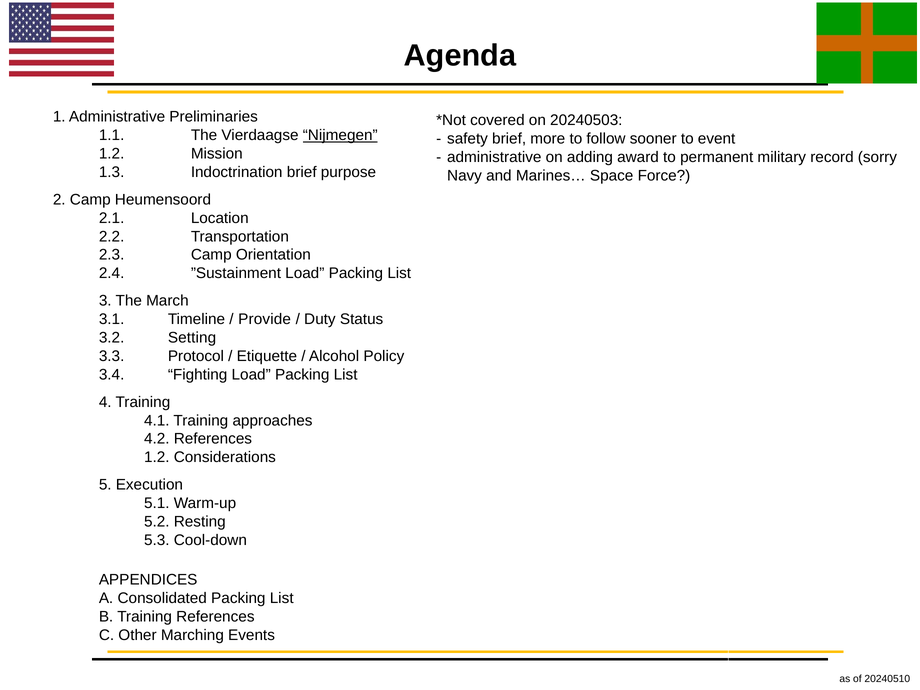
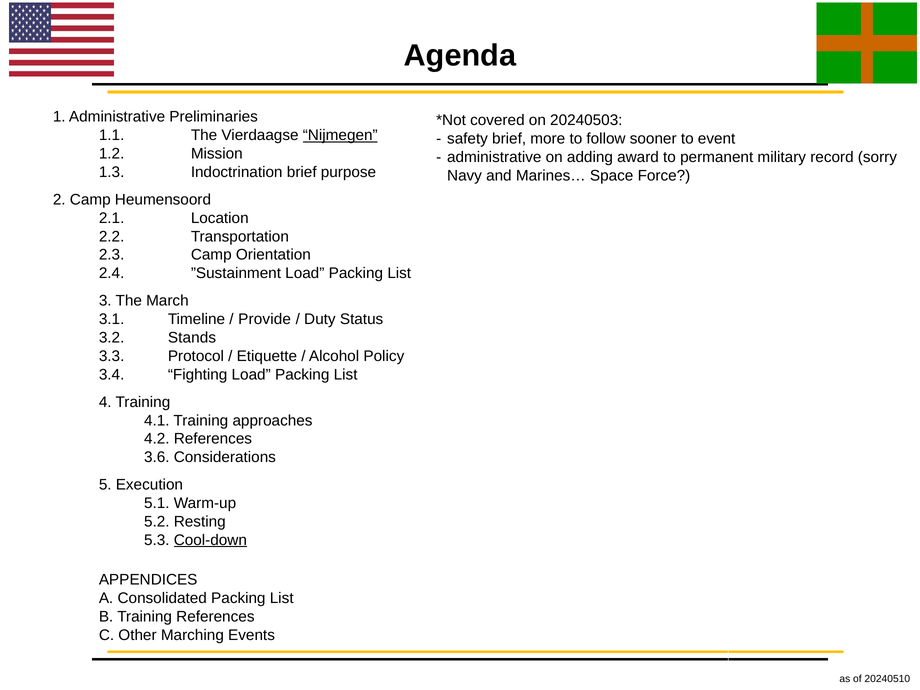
Setting: Setting -> Stands (192, 338)
1.2: 1.2 -> 3.6 (157, 457)
Cool-down underline: none -> present (210, 540)
